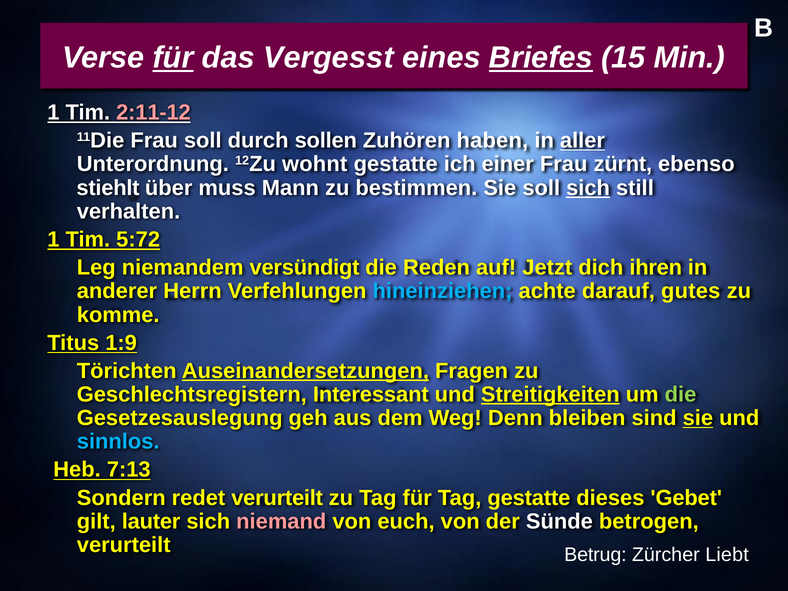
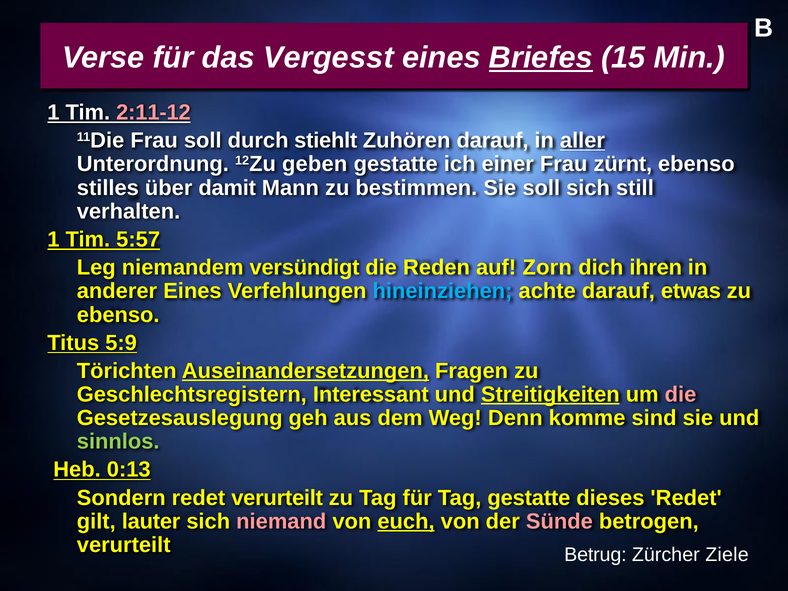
für underline: present -> none (173, 58)
sollen: sollen -> stiehlt (326, 141)
Zuhören haben: haben -> darauf (493, 141)
wohnt: wohnt -> geben (315, 164)
stiehlt: stiehlt -> stilles (108, 188)
muss: muss -> damit (227, 188)
sich underline: present -> none (588, 188)
5:72: 5:72 -> 5:57 (138, 240)
Jetzt: Jetzt -> Zorn (547, 268)
anderer Herrn: Herrn -> Eines (192, 291)
gutes: gutes -> etwas (691, 291)
komme: komme -> ebenso (118, 315)
1:9: 1:9 -> 5:9 (121, 343)
die colour: light green -> pink (681, 394)
bleiben: bleiben -> komme (587, 418)
sie underline: present -> none (698, 418)
sinnlos colour: light blue -> light green (118, 442)
7:13: 7:13 -> 0:13 (129, 470)
dieses Gebet: Gebet -> Redet (686, 498)
euch underline: none -> present (406, 521)
Sünde colour: white -> pink (559, 521)
Liebt: Liebt -> Ziele (727, 555)
